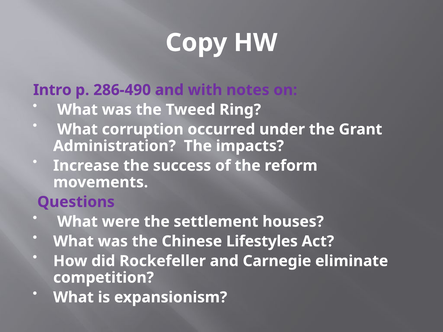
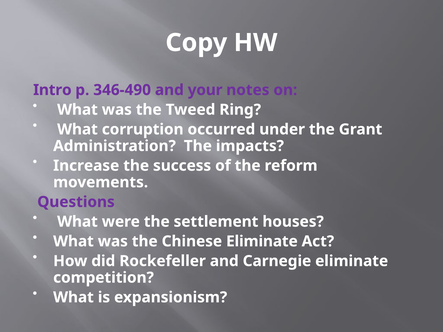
286-490: 286-490 -> 346-490 (122, 90)
with: with -> your (205, 90)
Chinese Lifestyles: Lifestyles -> Eliminate (262, 242)
